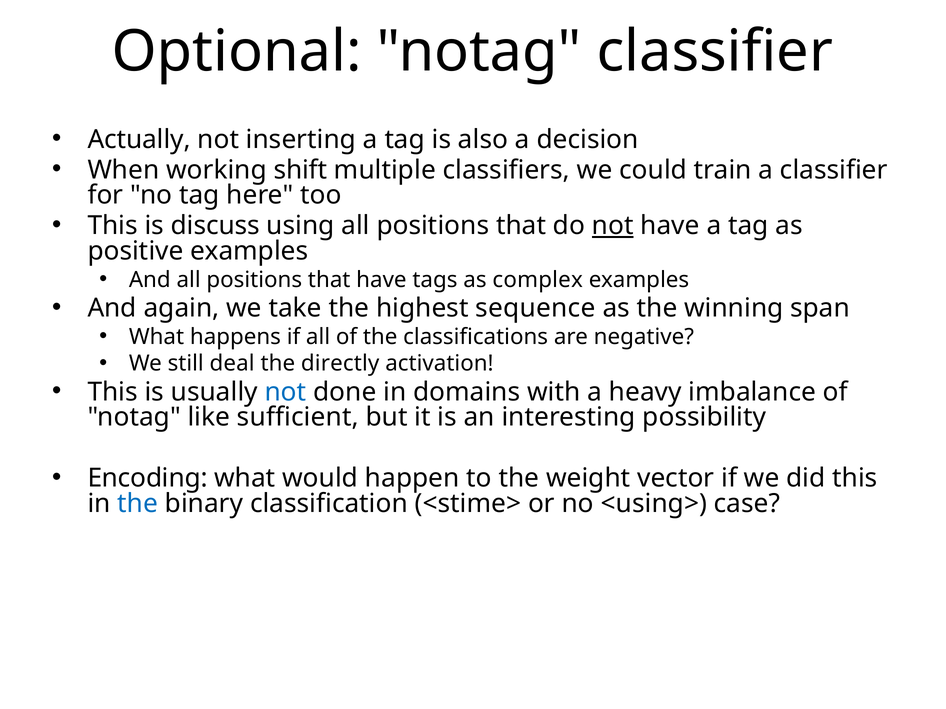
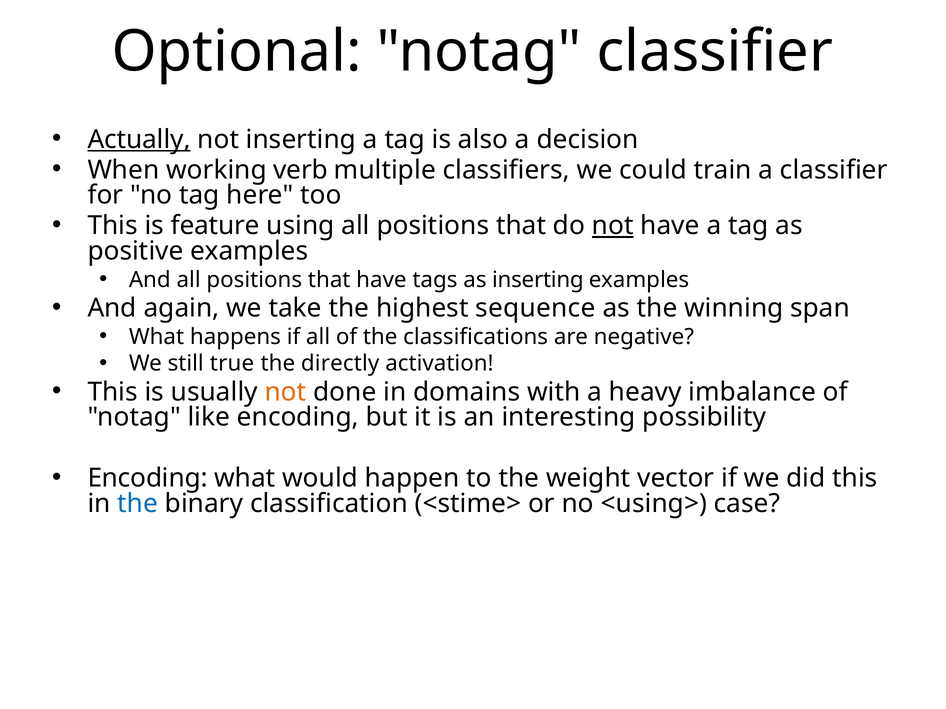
Actually underline: none -> present (139, 140)
shift: shift -> verb (301, 170)
discuss: discuss -> feature (215, 226)
as complex: complex -> inserting (538, 280)
deal: deal -> true (232, 364)
not colour: blue -> orange (285, 392)
like sufficient: sufficient -> encoding (298, 417)
